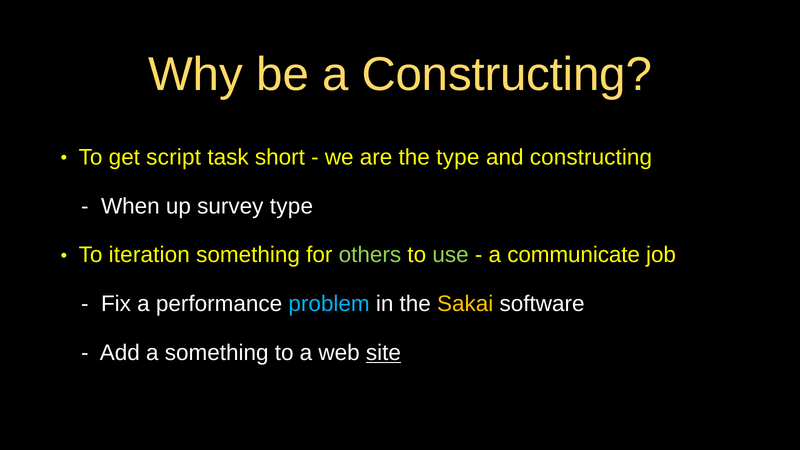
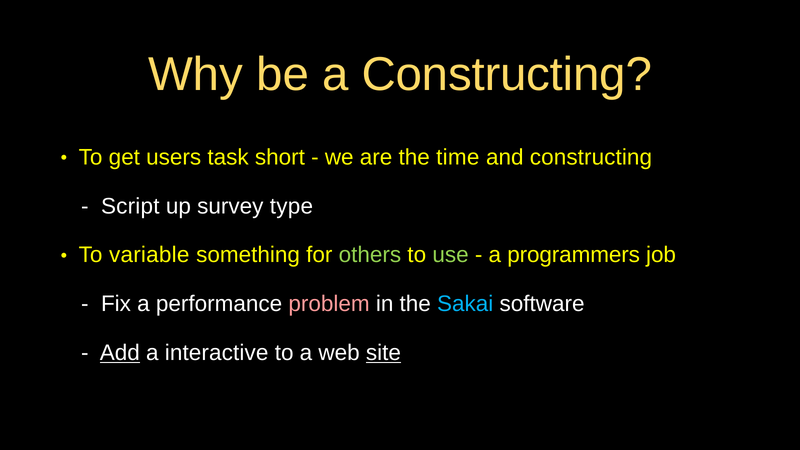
script: script -> users (174, 157)
the type: type -> time (458, 157)
When: When -> Script (130, 206)
iteration: iteration -> variable (149, 255)
communicate: communicate -> programmers (574, 255)
problem colour: light blue -> pink (329, 304)
Sakai colour: yellow -> light blue (465, 304)
Add underline: none -> present (120, 353)
a something: something -> interactive (217, 353)
